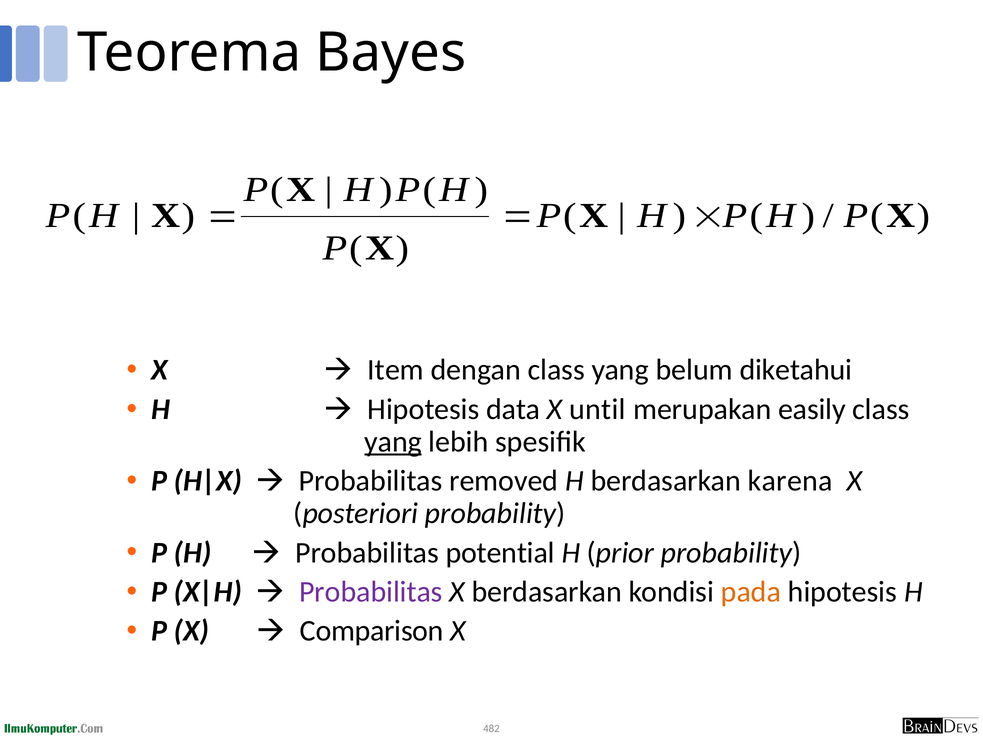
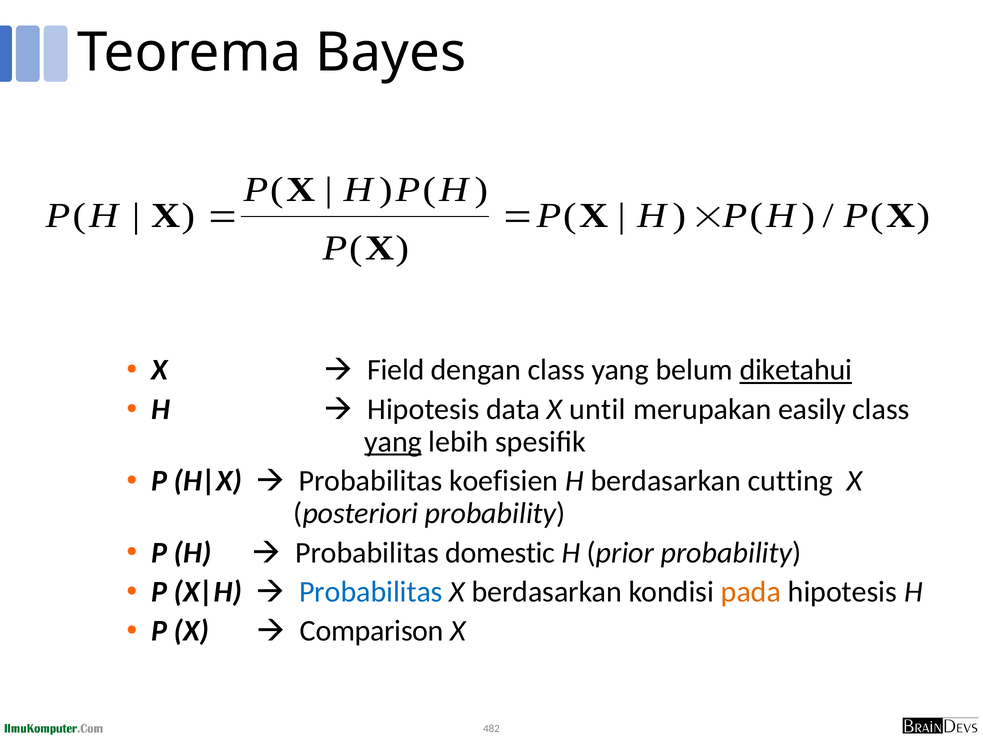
Item: Item -> Field (396, 370)
diketahui underline: none -> present (796, 370)
removed: removed -> koefisien (504, 481)
karena: karena -> cutting (790, 481)
potential: potential -> domestic (500, 553)
Probabilitas colour: purple -> blue (371, 592)
